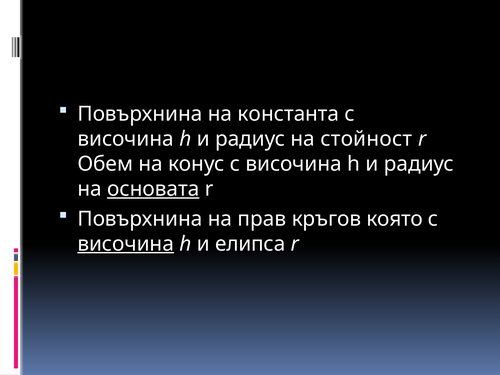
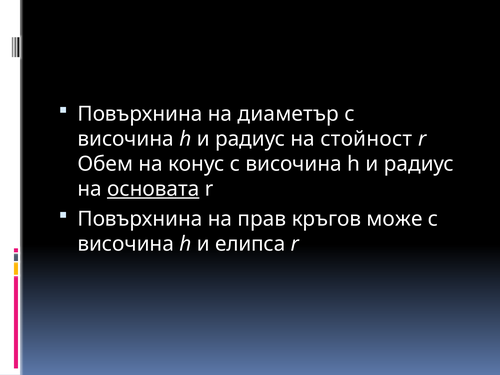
константа: константа -> диаметър (288, 114)
която: която -> може (395, 219)
височина underline: present -> none (126, 244)
